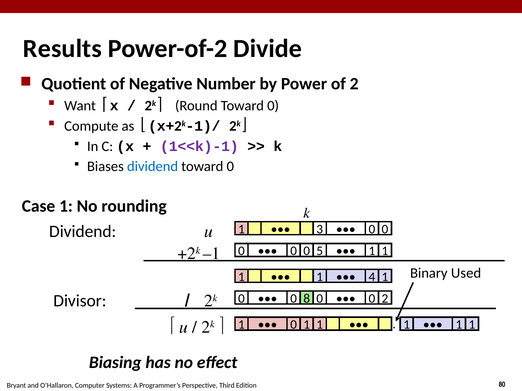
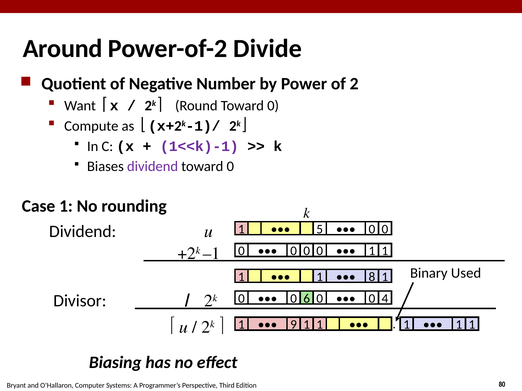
Results: Results -> Around (63, 49)
dividend colour: blue -> purple (153, 167)
3: 3 -> 5 (320, 229)
0 0 0 5: 5 -> 0 (320, 251)
4: 4 -> 8 (372, 277)
8: 8 -> 6 (307, 299)
0 2: 2 -> 4 (385, 299)
0: 0 -> 9 (294, 325)
